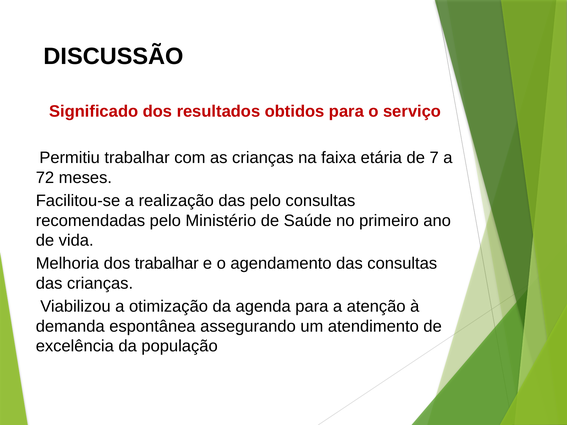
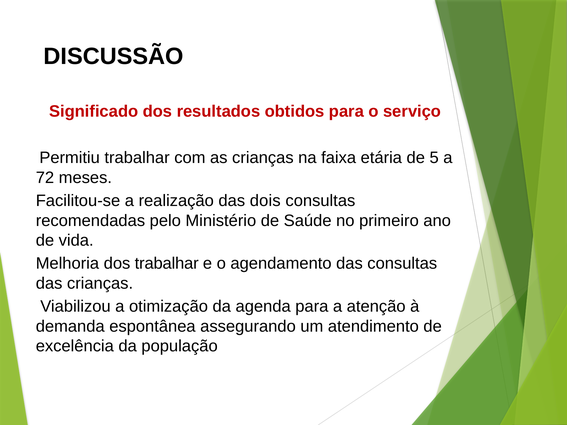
7: 7 -> 5 (434, 158)
das pelo: pelo -> dois (265, 201)
